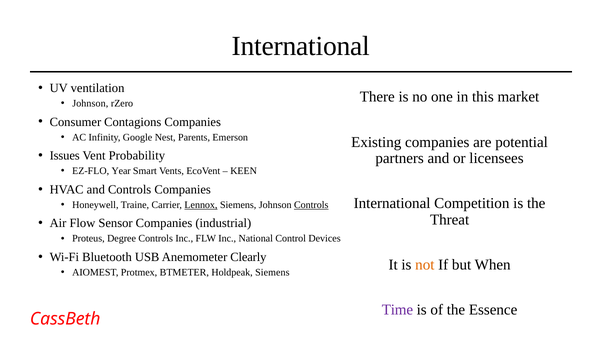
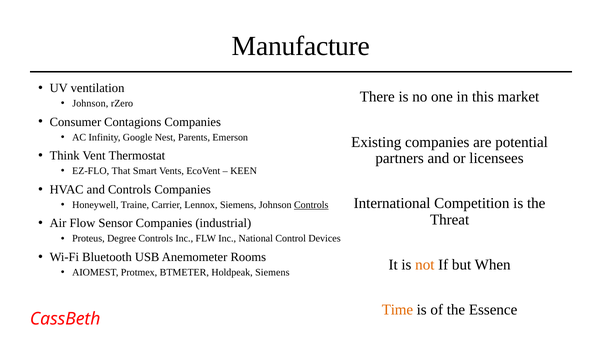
International: International -> Manufacture (301, 46)
Issues: Issues -> Think (65, 155)
Probability: Probability -> Thermostat (137, 155)
Year: Year -> That (121, 171)
Lennox underline: present -> none (201, 205)
Clearly: Clearly -> Rooms (248, 257)
Time colour: purple -> orange (397, 309)
